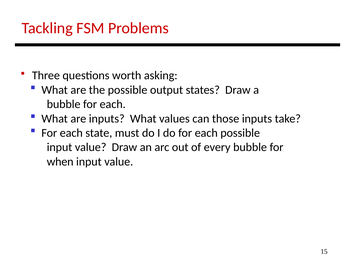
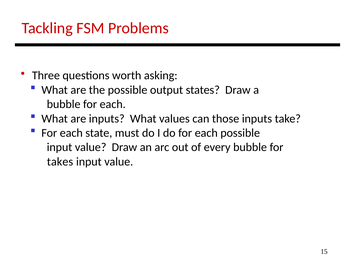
when: when -> takes (60, 161)
